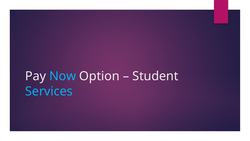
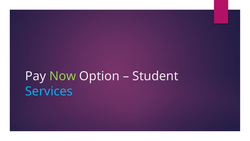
Now colour: light blue -> light green (63, 76)
